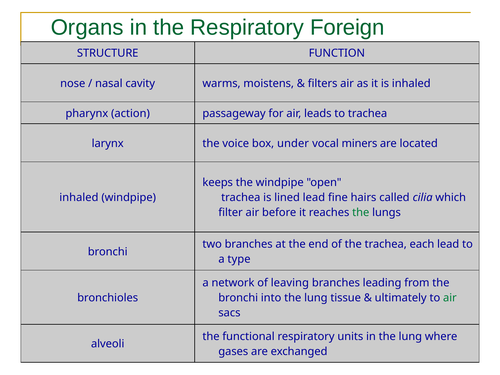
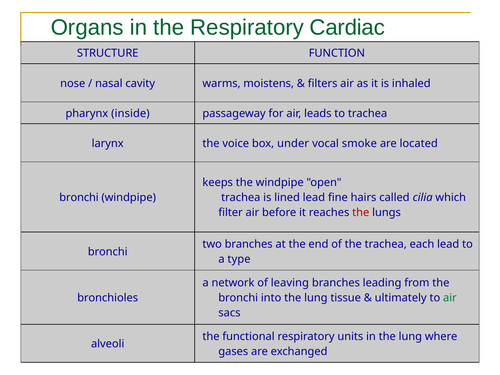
Foreign: Foreign -> Cardiac (347, 27)
action: action -> inside (130, 113)
miners: miners -> smoke (359, 143)
inhaled: inhaled -> bronchi (79, 198)
the colour: green -> red (361, 213)
